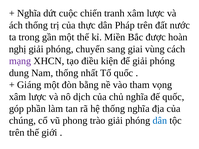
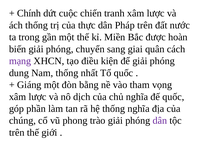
Nghĩa: Nghĩa -> Chính (29, 13)
nghị: nghị -> biến (18, 49)
vùng: vùng -> quân (155, 49)
dân colour: blue -> purple (160, 121)
